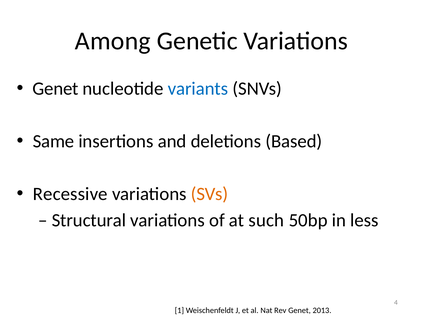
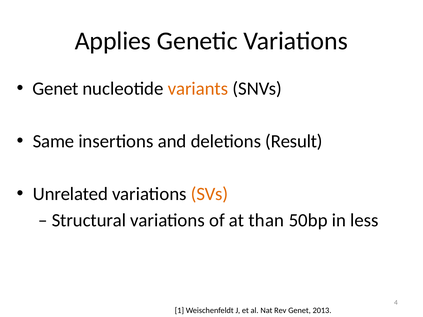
Among: Among -> Applies (113, 41)
variants colour: blue -> orange (198, 89)
Based: Based -> Result (294, 141)
Recessive: Recessive -> Unrelated (70, 194)
such: such -> than (266, 220)
